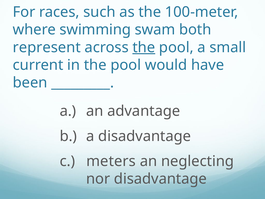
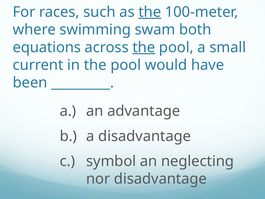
the underline: none -> present (150, 12)
represent: represent -> equations (47, 47)
meters: meters -> symbol (111, 161)
